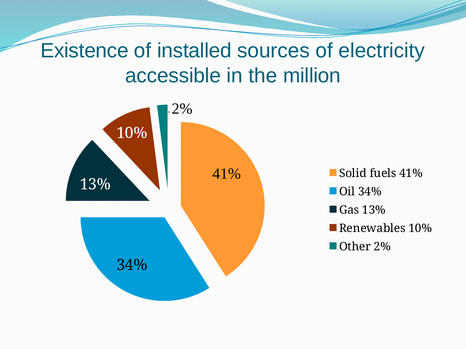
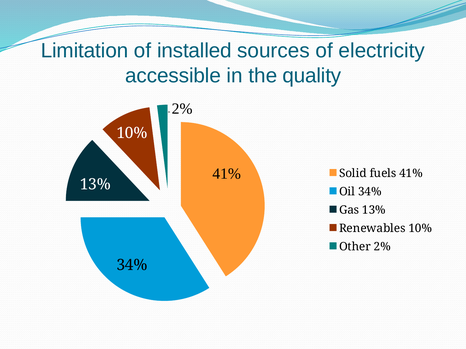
Existence: Existence -> Limitation (85, 51)
million: million -> quality (312, 76)
